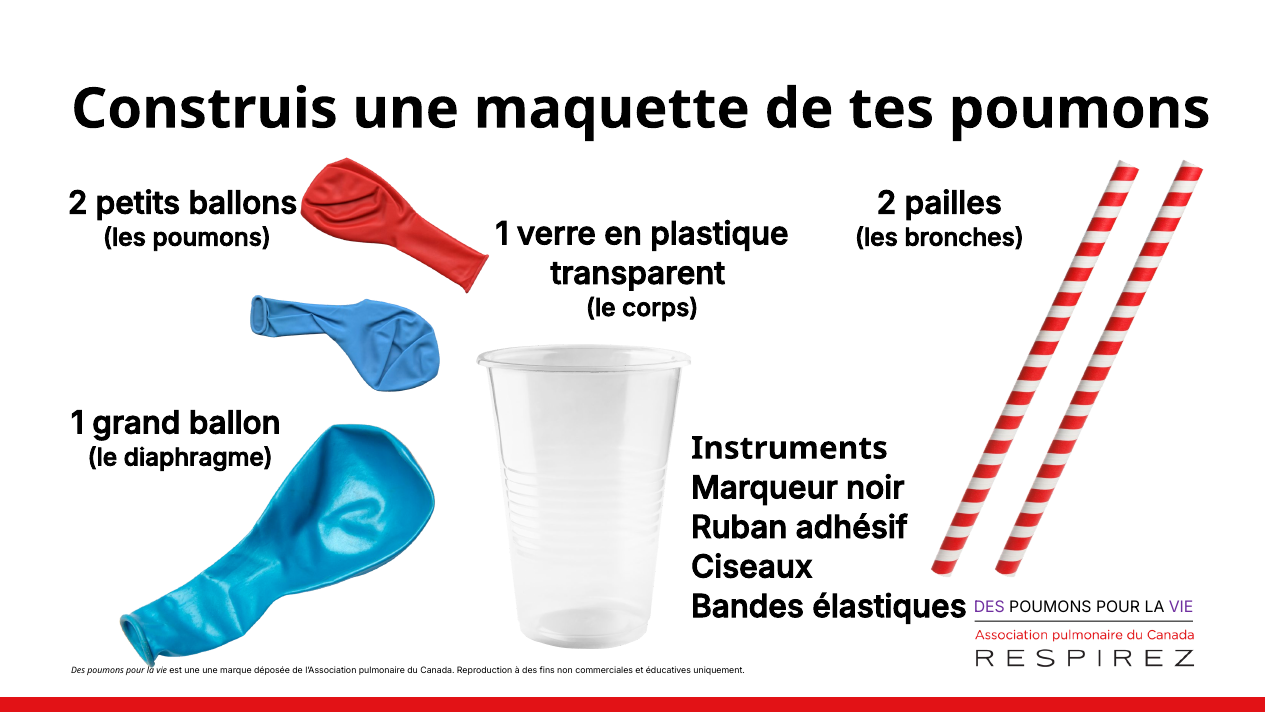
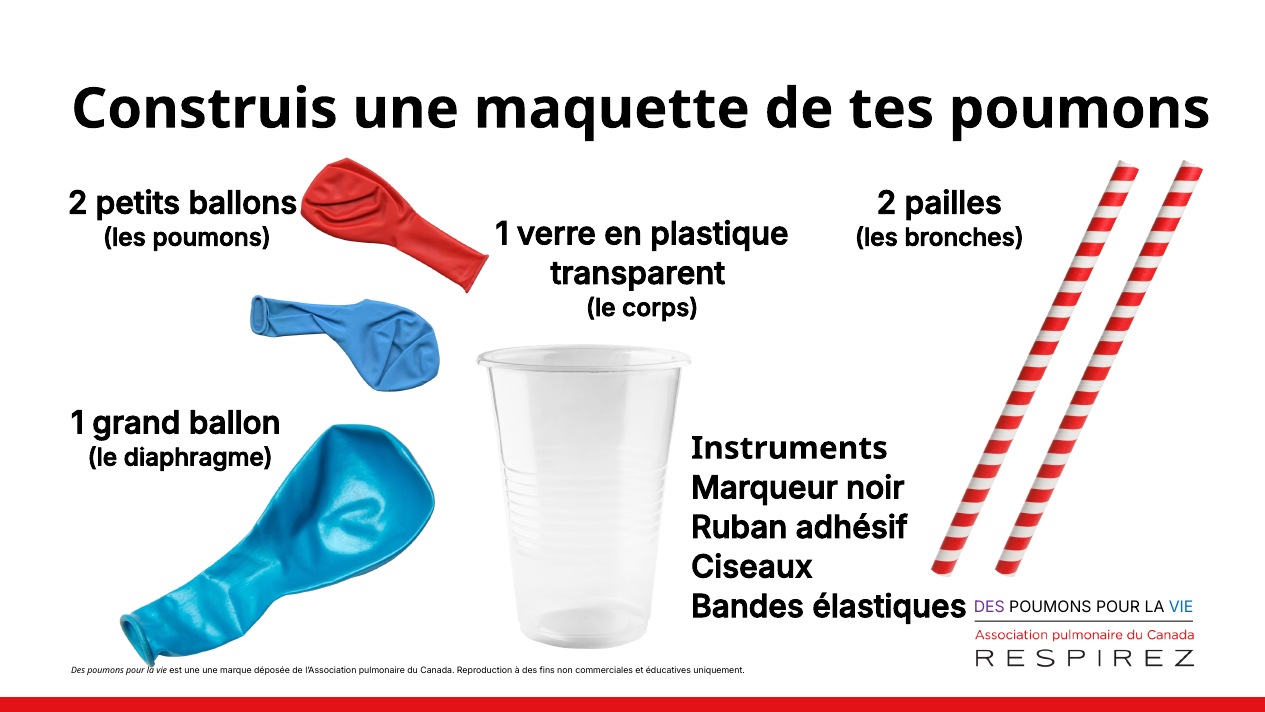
VIE colour: purple -> blue (1181, 607)
